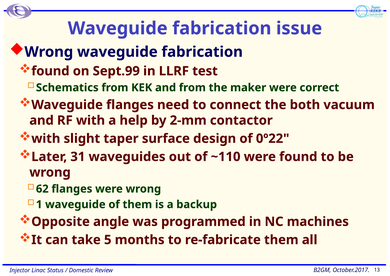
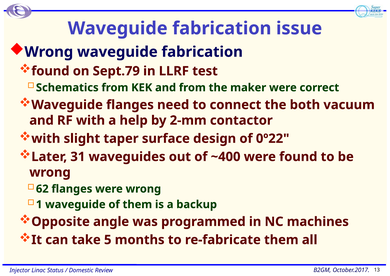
Sept.99: Sept.99 -> Sept.79 (116, 71)
~110: ~110 -> ~400 (226, 157)
